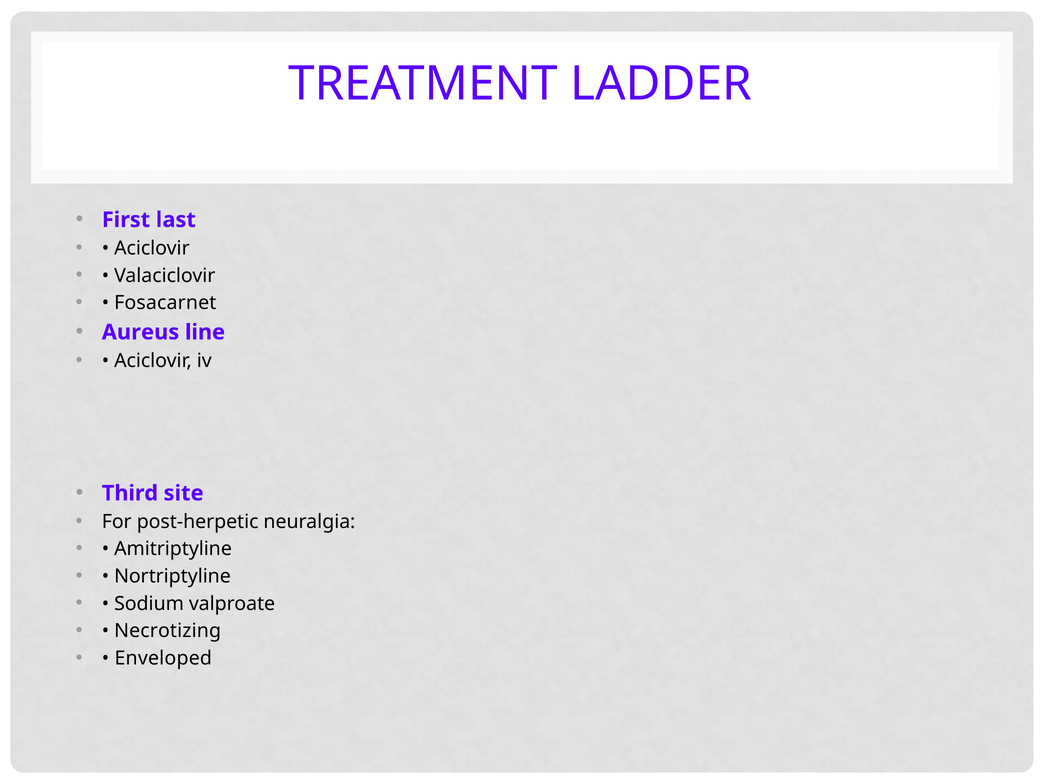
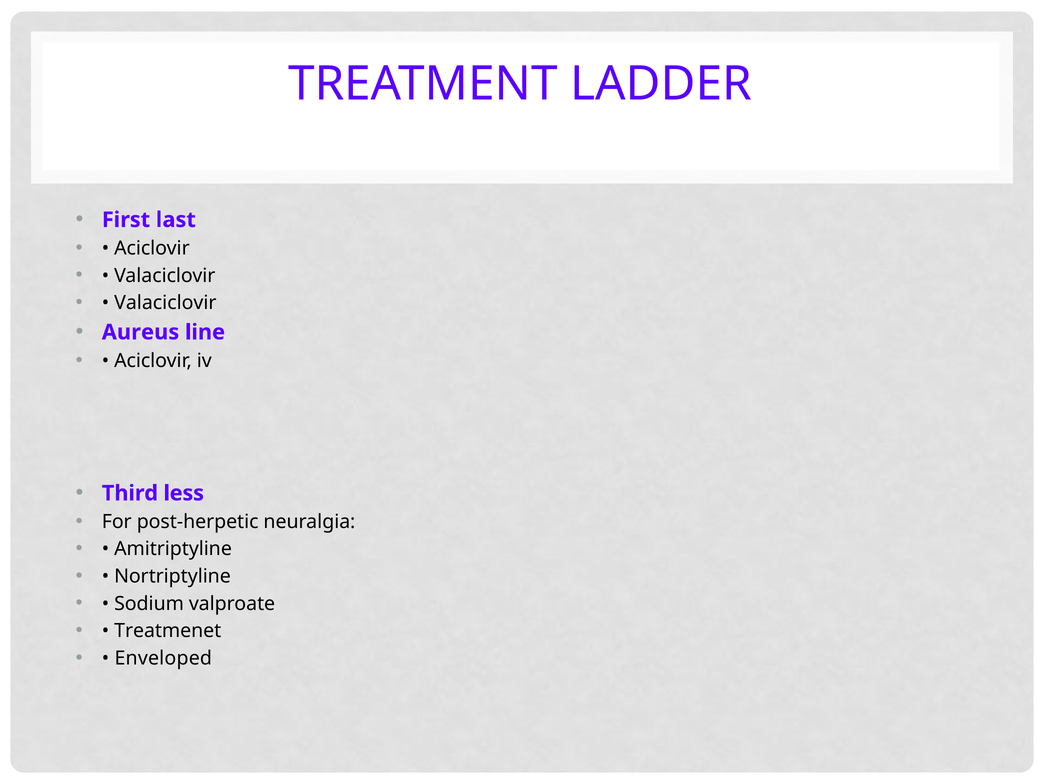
Fosacarnet: Fosacarnet -> Valaciclovir (165, 303)
site: site -> less (184, 493)
Necrotizing: Necrotizing -> Treatmenet (168, 631)
